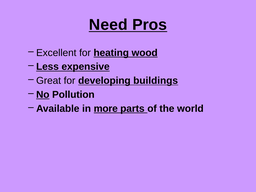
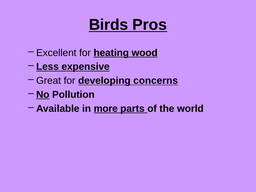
Need: Need -> Birds (108, 25)
buildings: buildings -> concerns (156, 81)
